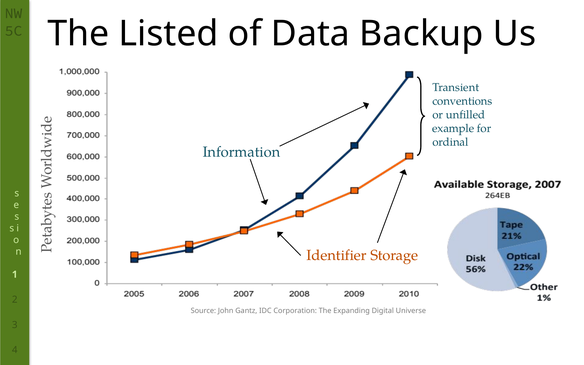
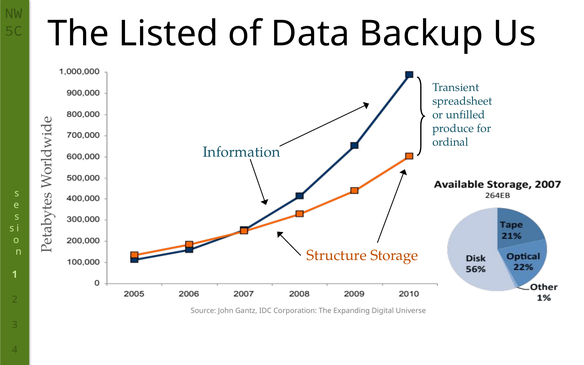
conventions: conventions -> spreadsheet (462, 101)
example: example -> produce (453, 128)
Identifier: Identifier -> Structure (337, 255)
